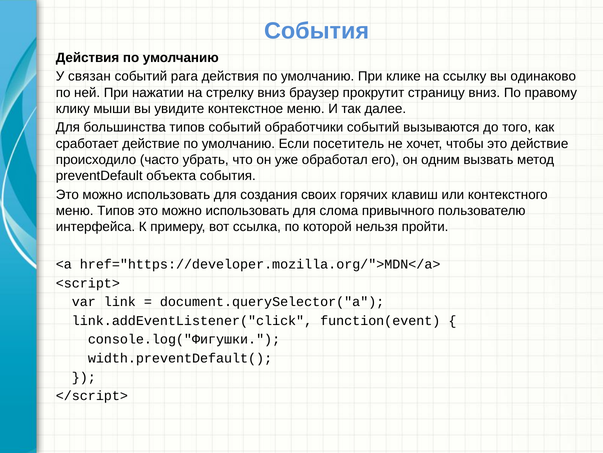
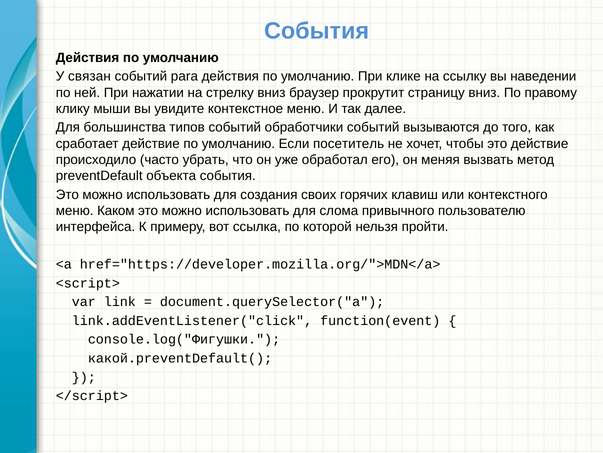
одинаково: одинаково -> наведении (543, 76)
одним: одним -> меняя (440, 159)
меню Типов: Типов -> Каком (116, 210)
width.preventDefault(: width.preventDefault( -> какой.preventDefault( (180, 358)
